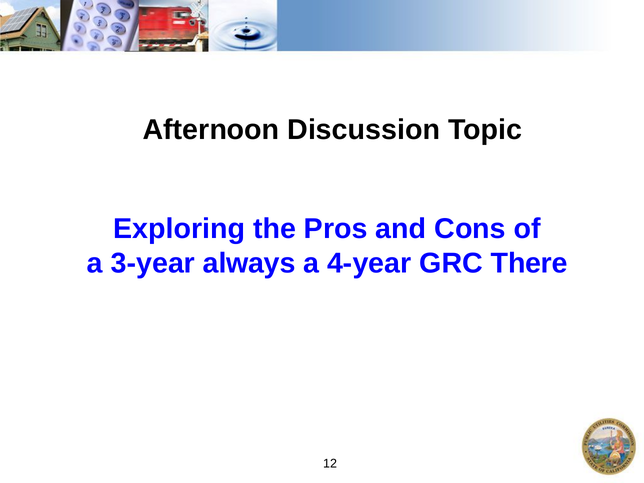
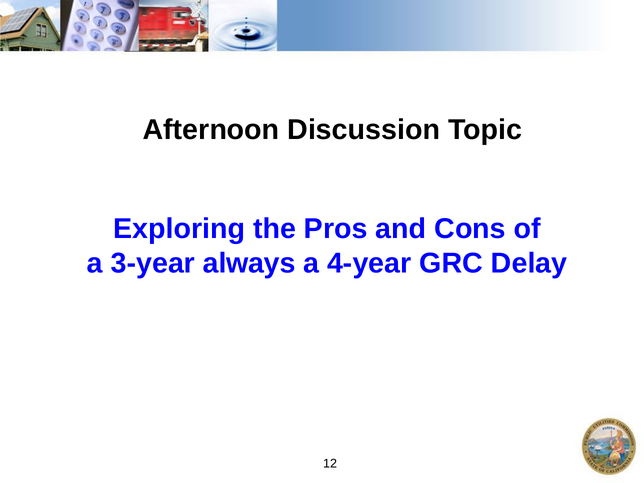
There: There -> Delay (529, 263)
